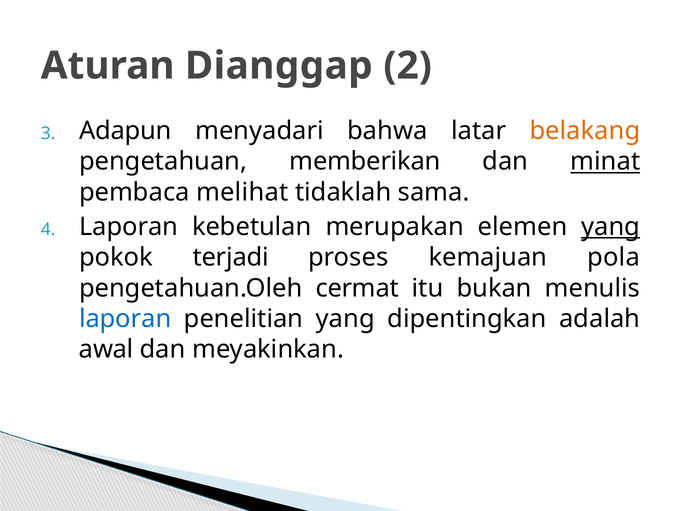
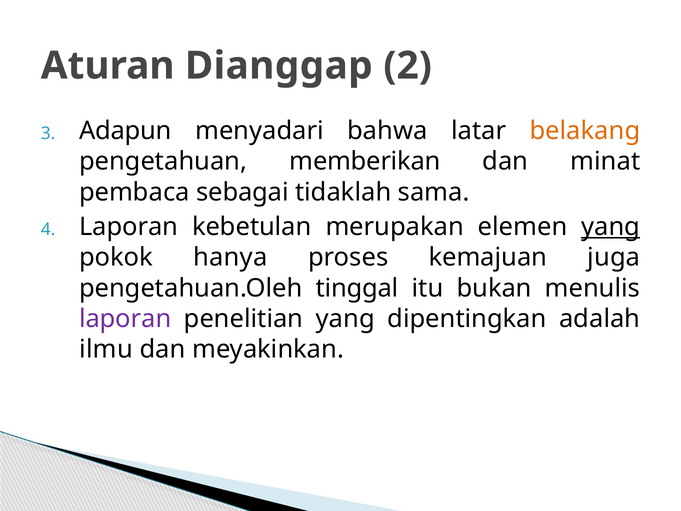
minat underline: present -> none (605, 161)
melihat: melihat -> sebagai (242, 192)
terjadi: terjadi -> hanya (230, 257)
pola: pola -> juga (614, 257)
cermat: cermat -> tinggal (357, 288)
laporan colour: blue -> purple (125, 319)
awal: awal -> ilmu (106, 349)
